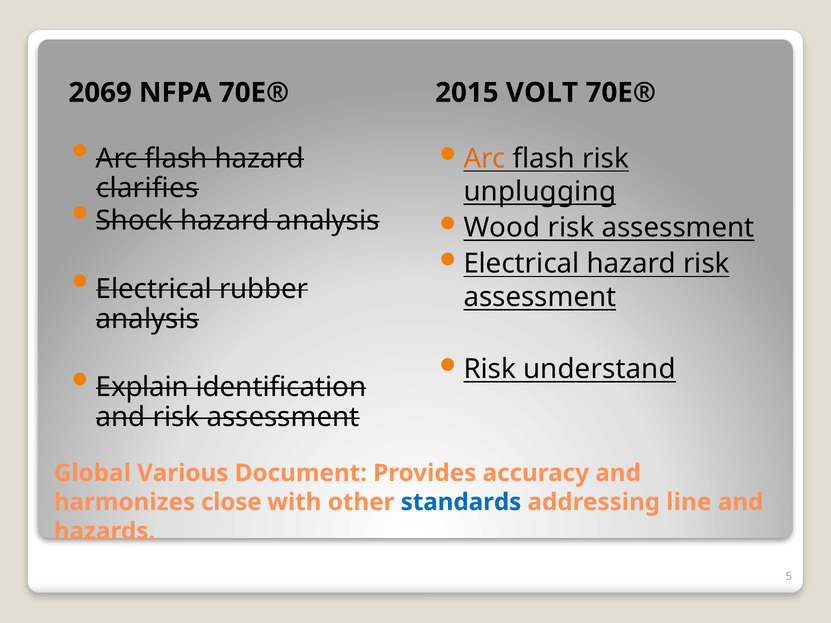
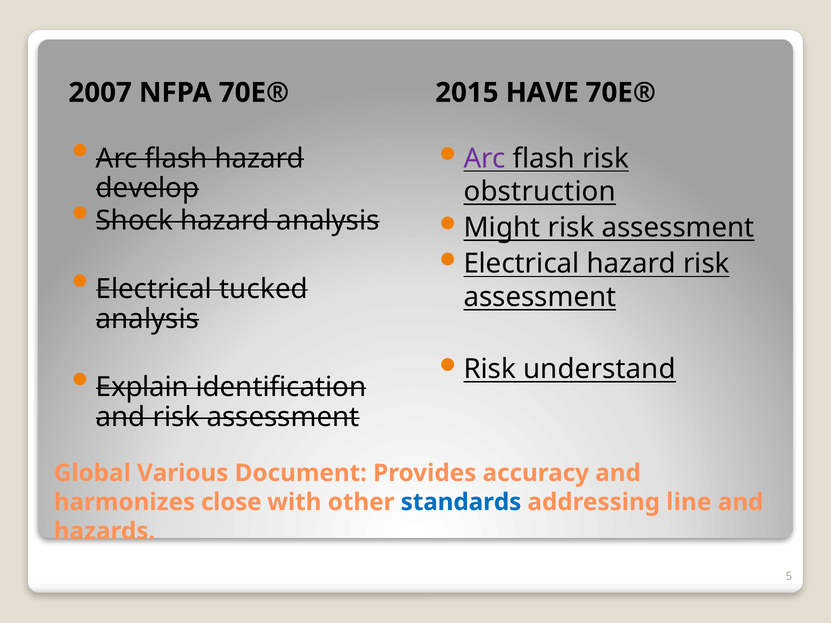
2069: 2069 -> 2007 (100, 93)
VOLT: VOLT -> HAVE (542, 93)
Arc colour: orange -> purple (485, 158)
clarifies: clarifies -> develop (147, 188)
unplugging: unplugging -> obstruction (540, 192)
Wood: Wood -> Might (502, 228)
rubber: rubber -> tucked (264, 289)
